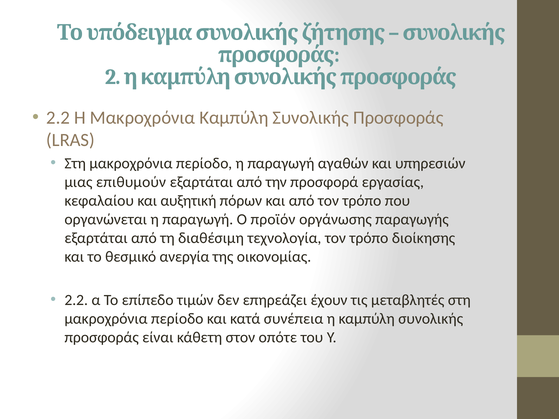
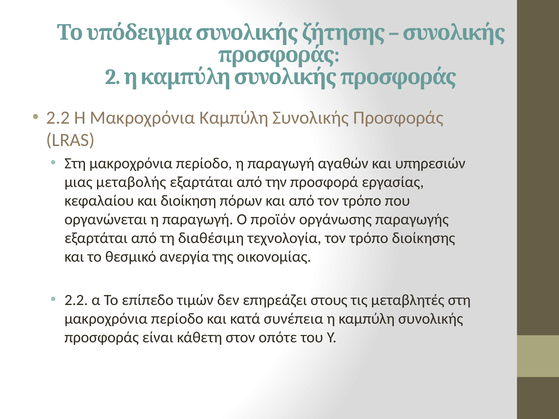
επιθυμούν: επιθυμούν -> μεταβολής (131, 182)
αυξητική: αυξητική -> διοίκηση (188, 201)
έχουν: έχουν -> στους (329, 300)
